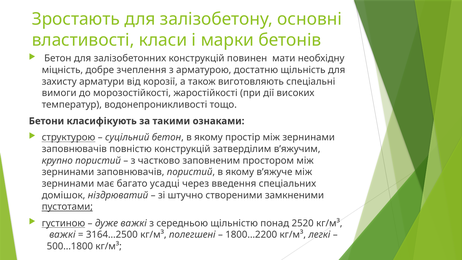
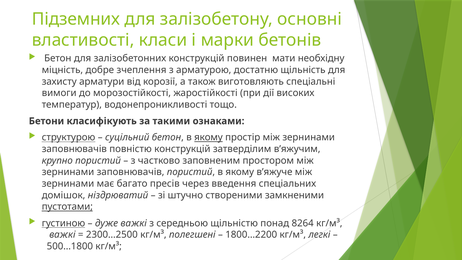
Зростають: Зростають -> Підземних (76, 19)
якому underline: none -> present (208, 137)
усадці: усадці -> пресів (165, 184)
2520: 2520 -> 8264 (303, 223)
3164…2500: 3164…2500 -> 2300…2500 (112, 235)
